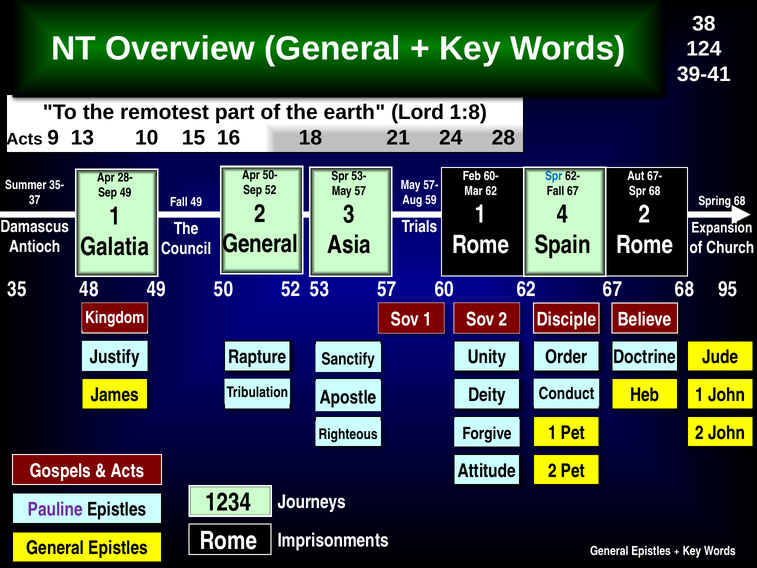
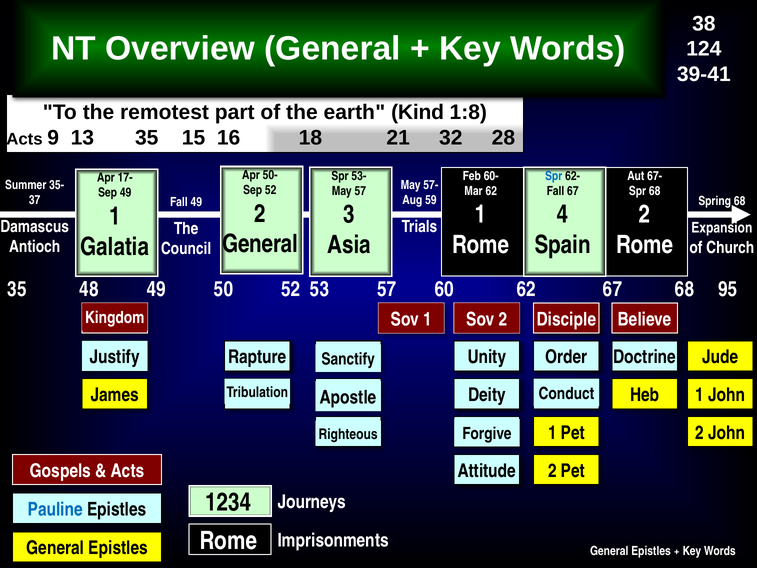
Lord: Lord -> Kind (418, 112)
13 10: 10 -> 35 (147, 138)
24: 24 -> 32 (451, 138)
28-: 28- -> 17- (125, 178)
Pauline colour: purple -> blue (55, 509)
